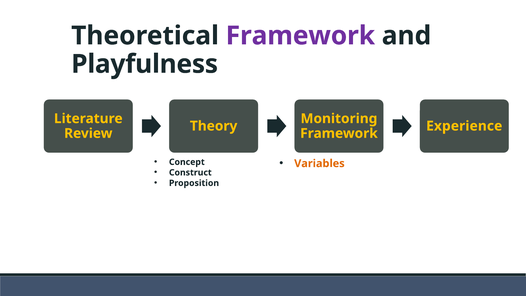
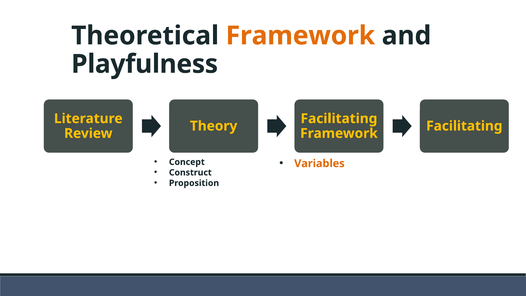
Framework colour: purple -> orange (300, 36)
Monitoring: Monitoring -> Facilitating (339, 119)
Experience: Experience -> Facilitating (464, 126)
